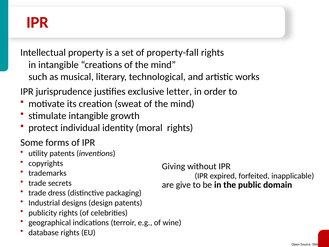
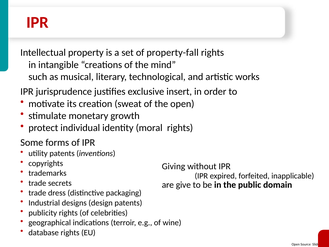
letter: letter -> insert (179, 92)
sweat of the mind: mind -> open (182, 104)
stimulate intangible: intangible -> monetary (88, 116)
